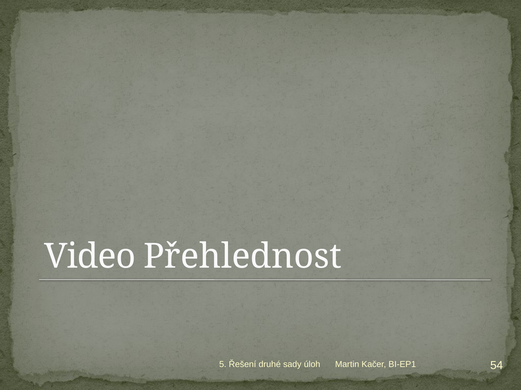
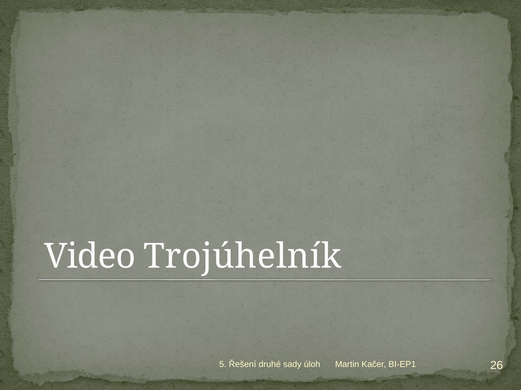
Přehlednost: Přehlednost -> Trojúhelník (242, 257)
54: 54 -> 26 (497, 366)
